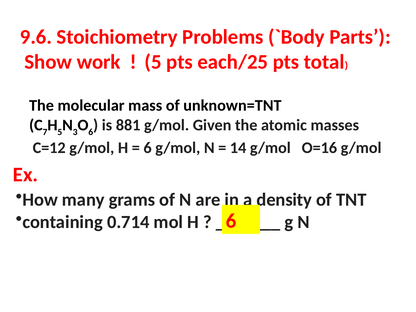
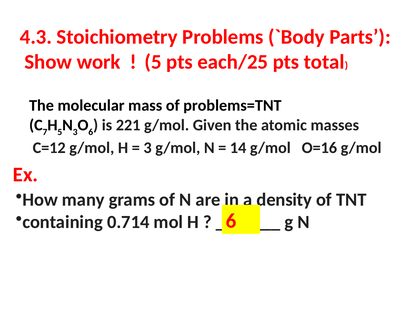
9.6: 9.6 -> 4.3 (36, 37)
unknown=TNT: unknown=TNT -> problems=TNT (232, 106)
881: 881 -> 221 (128, 125)
6: 6 -> 3 (148, 148)
